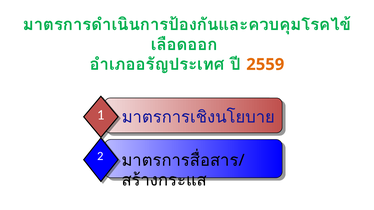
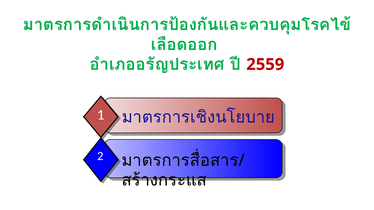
2559 colour: orange -> red (265, 65)
